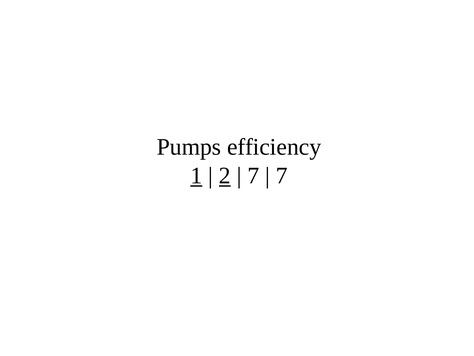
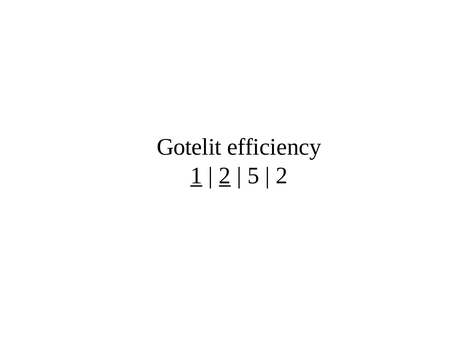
Pumps: Pumps -> Gotelit (189, 147)
7: 7 -> 5 (253, 175)
7: 7 -> 2 (282, 175)
